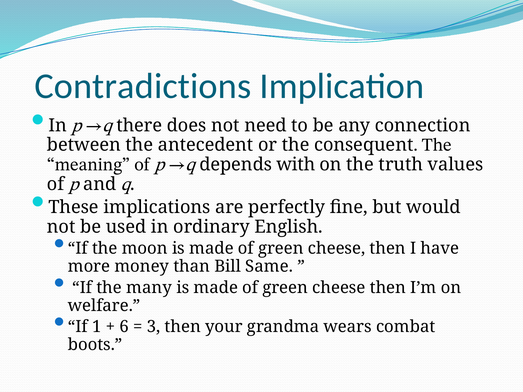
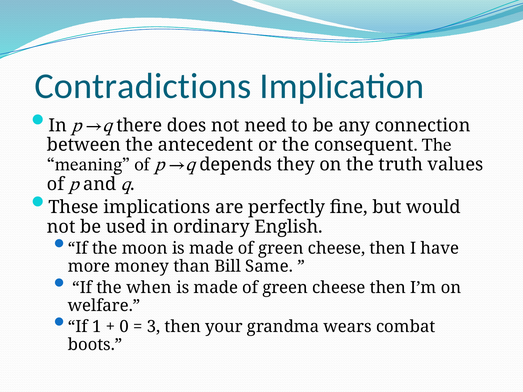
with: with -> they (296, 165)
many: many -> when (149, 288)
6: 6 -> 0 (124, 327)
